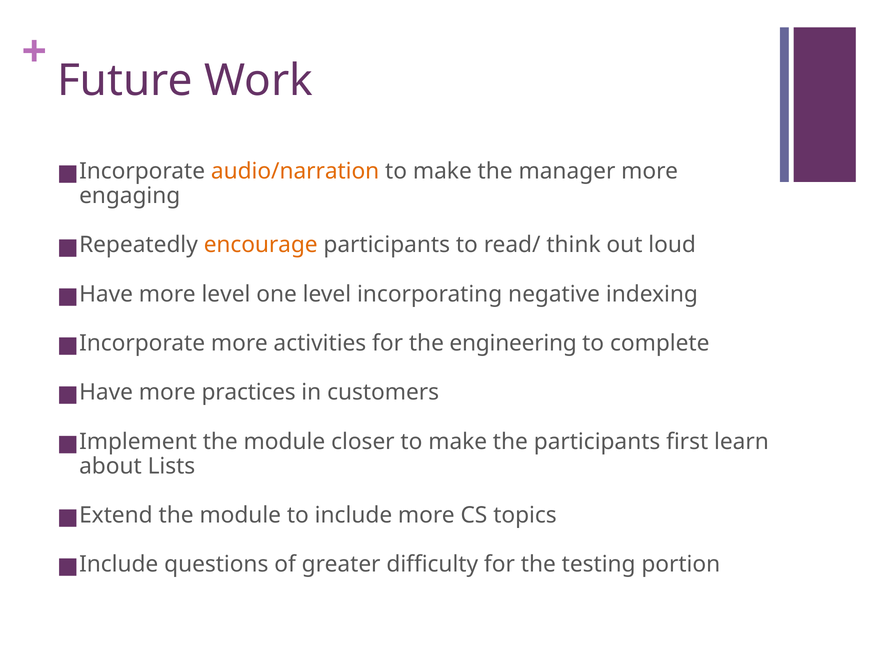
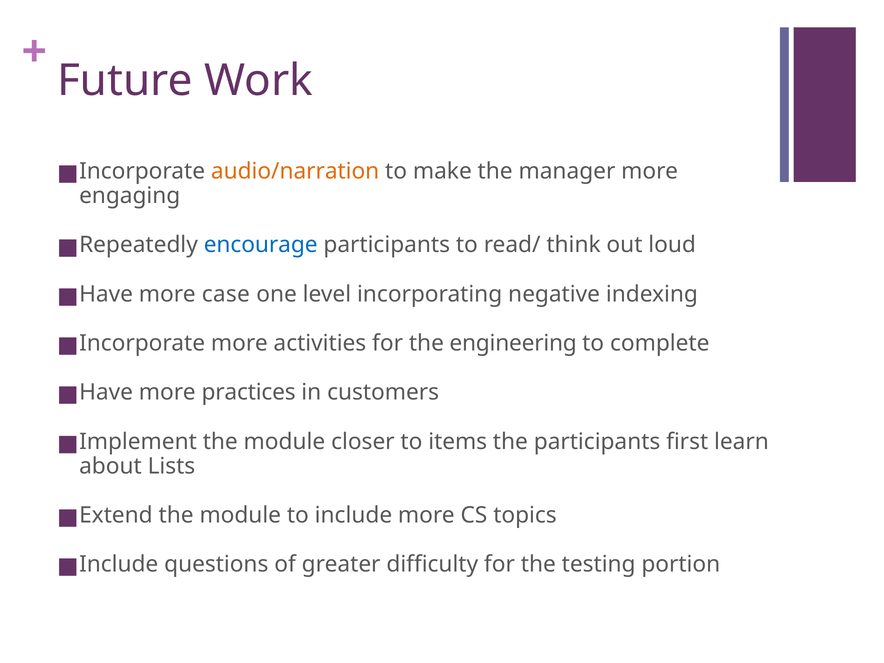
encourage colour: orange -> blue (261, 245)
more level: level -> case (226, 294)
closer to make: make -> items (458, 442)
